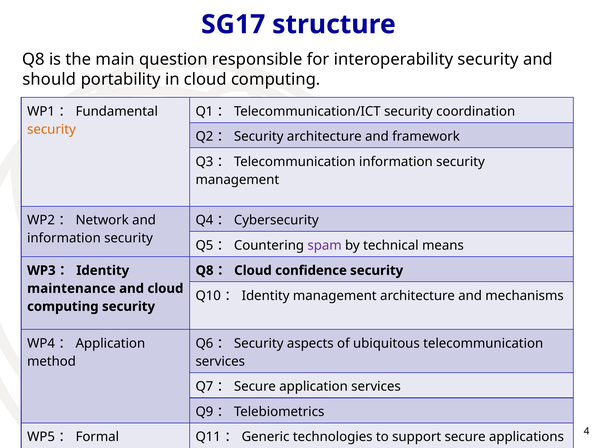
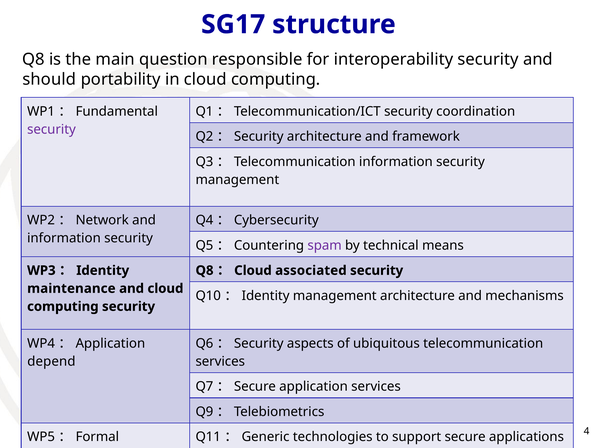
security colour: orange -> purple (51, 129)
confidence: confidence -> associated (311, 270)
method: method -> depend (51, 361)
